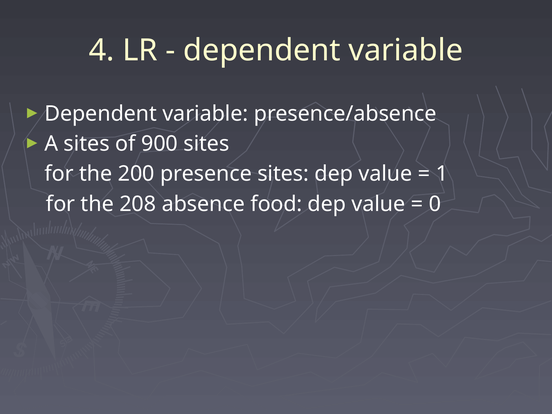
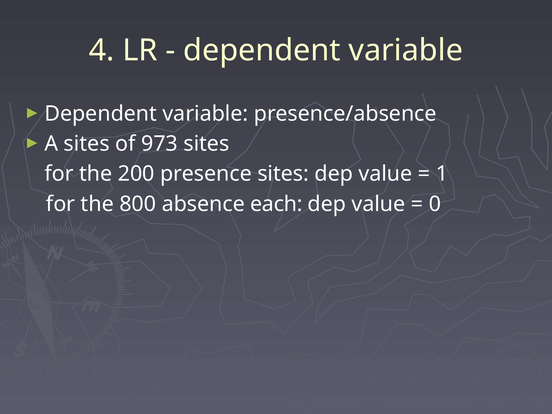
900: 900 -> 973 (159, 144)
208: 208 -> 800 (138, 204)
food: food -> each (276, 204)
